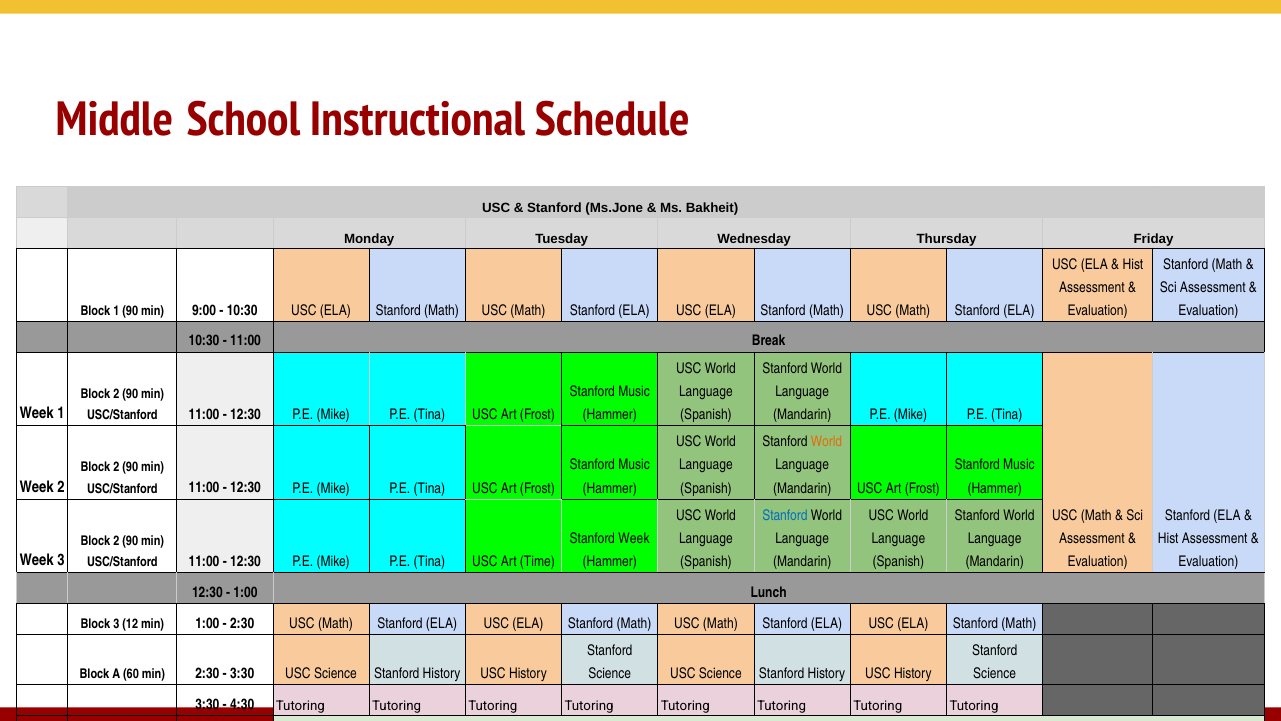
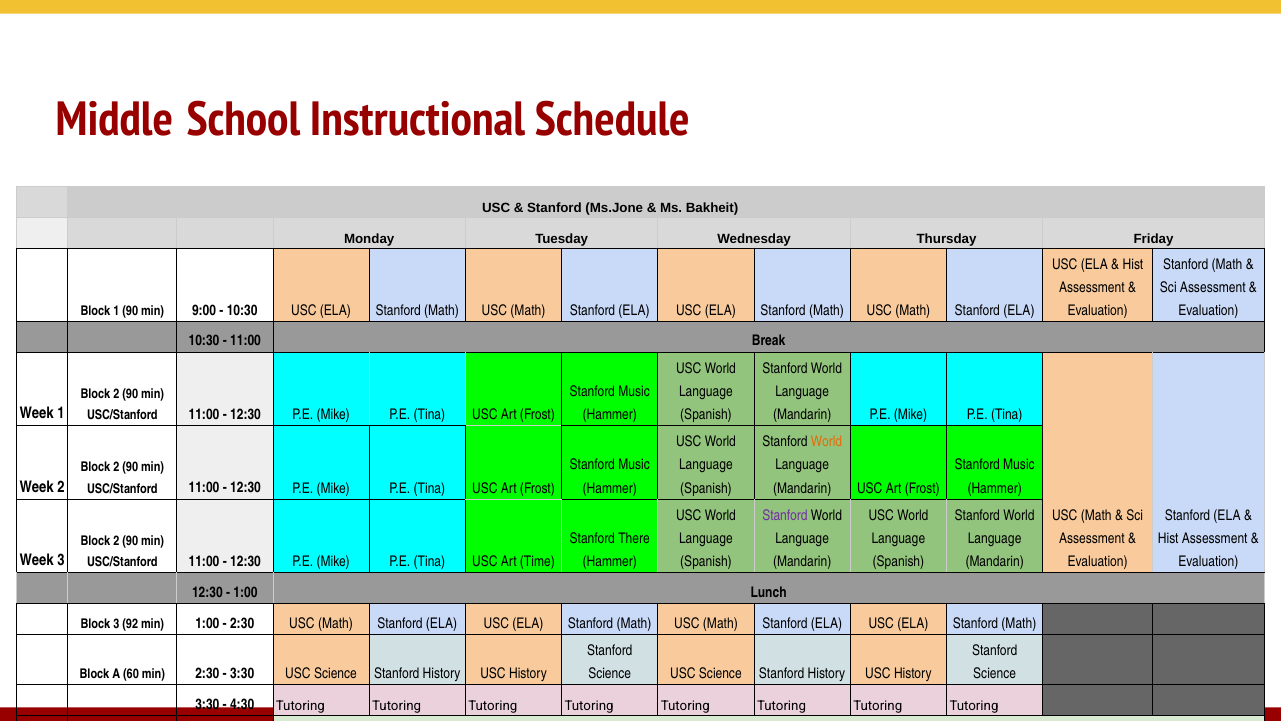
Stanford colour: blue -> purple (785, 515)
Stanford Week: Week -> There (634, 538)
12: 12 -> 92 (130, 624)
